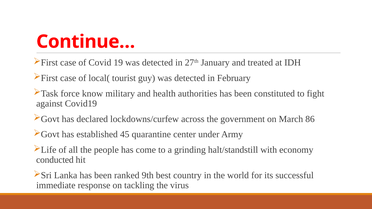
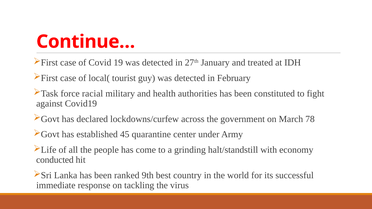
know: know -> racial (93, 94)
86: 86 -> 78 (310, 119)
